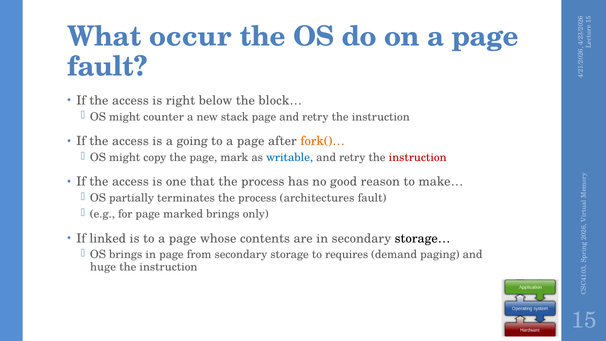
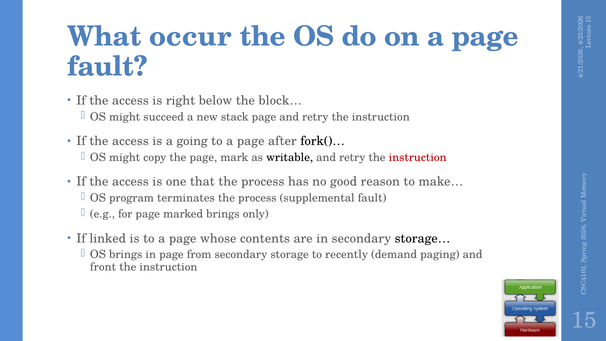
counter: counter -> succeed (164, 117)
fork()… colour: orange -> black (323, 141)
writable colour: blue -> black (290, 157)
partially: partially -> program (132, 198)
architectures: architectures -> supplemental (317, 198)
requires: requires -> recently (347, 255)
huge: huge -> front (103, 267)
